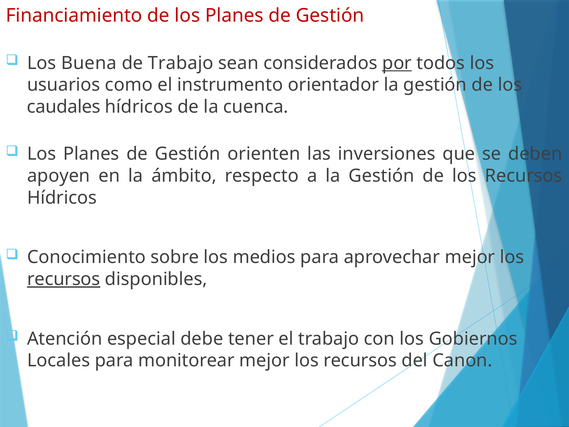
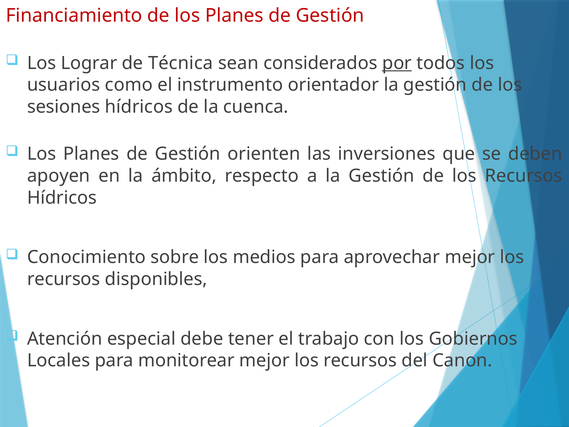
Buena: Buena -> Lograr (89, 63)
de Trabajo: Trabajo -> Técnica (181, 63)
caudales: caudales -> sesiones (64, 107)
recursos underline: present -> none (64, 279)
